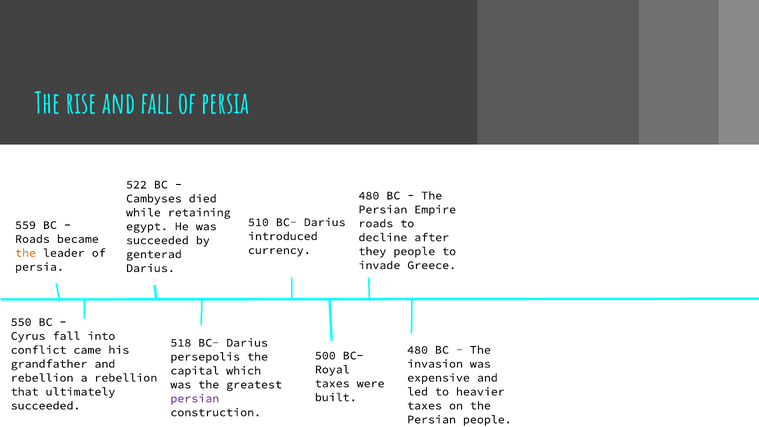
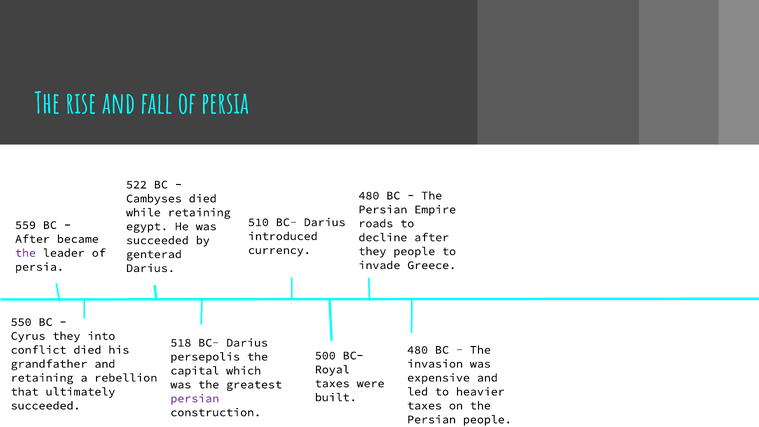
Roads: Roads -> After (32, 239)
the colour: orange -> purple (26, 253)
Cyrus fall: fall -> they (67, 336)
conflict came: came -> died (87, 350)
rebellion: rebellion -> retaining (42, 378)
